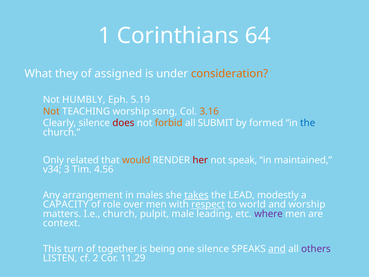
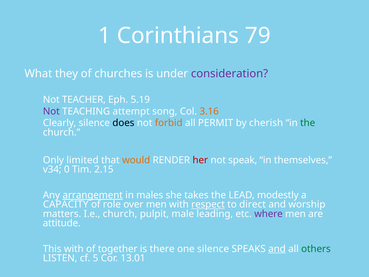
64: 64 -> 79 (258, 36)
assigned: assigned -> churches (118, 74)
consideration colour: orange -> purple (230, 74)
HUMBLY: HUMBLY -> TEACHER (84, 100)
Not colour: orange -> purple (51, 111)
TEACHING worship: worship -> attempt (131, 111)
does colour: red -> black (123, 123)
SUBMIT: SUBMIT -> PERMIT (216, 123)
formed: formed -> cherish (266, 123)
the colour: blue -> green (308, 123)
related: related -> limited (82, 160)
maintained: maintained -> themselves (303, 160)
3: 3 -> 0 (67, 169)
4.56: 4.56 -> 2.15 (104, 169)
arrangement underline: none -> present (93, 195)
takes underline: present -> none (196, 195)
world: world -> direct (253, 204)
context: context -> attitude (62, 223)
This turn: turn -> with (74, 249)
being: being -> there (162, 249)
others colour: purple -> green (316, 249)
2: 2 -> 5 (96, 258)
11.29: 11.29 -> 13.01 (133, 258)
